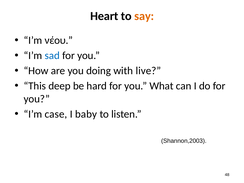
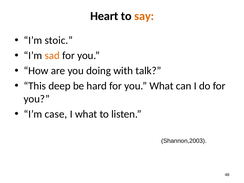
νέου: νέου -> stoic (59, 40)
sad colour: blue -> orange (52, 56)
live: live -> talk (148, 71)
I baby: baby -> what (86, 114)
